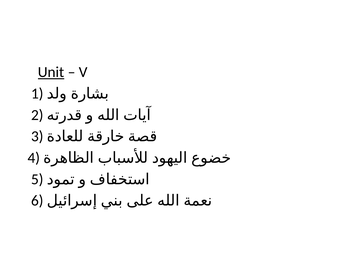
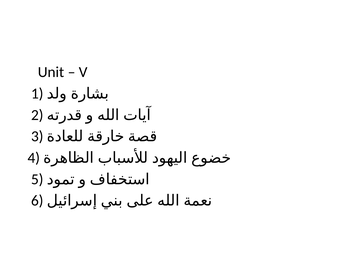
Unit underline: present -> none (51, 72)
